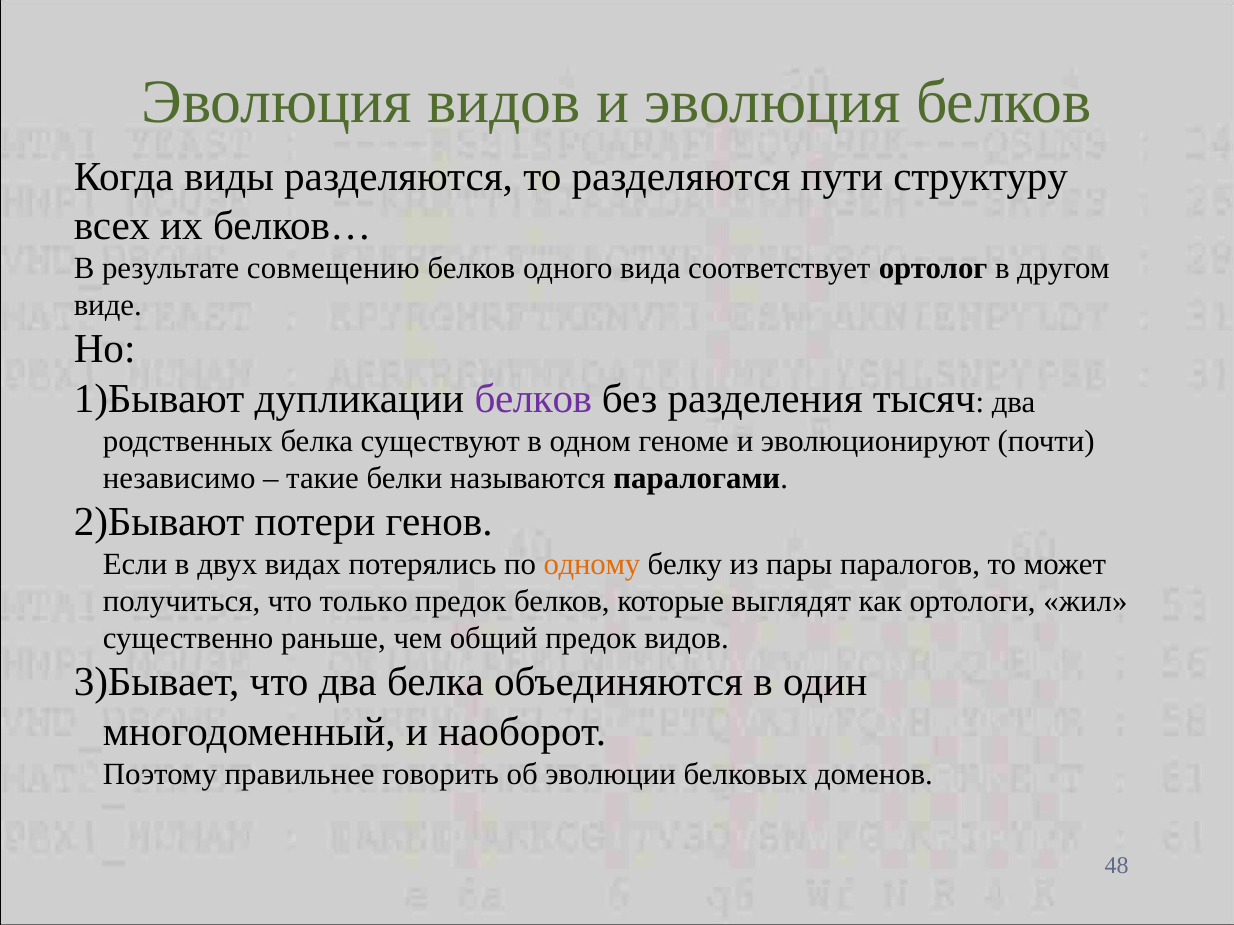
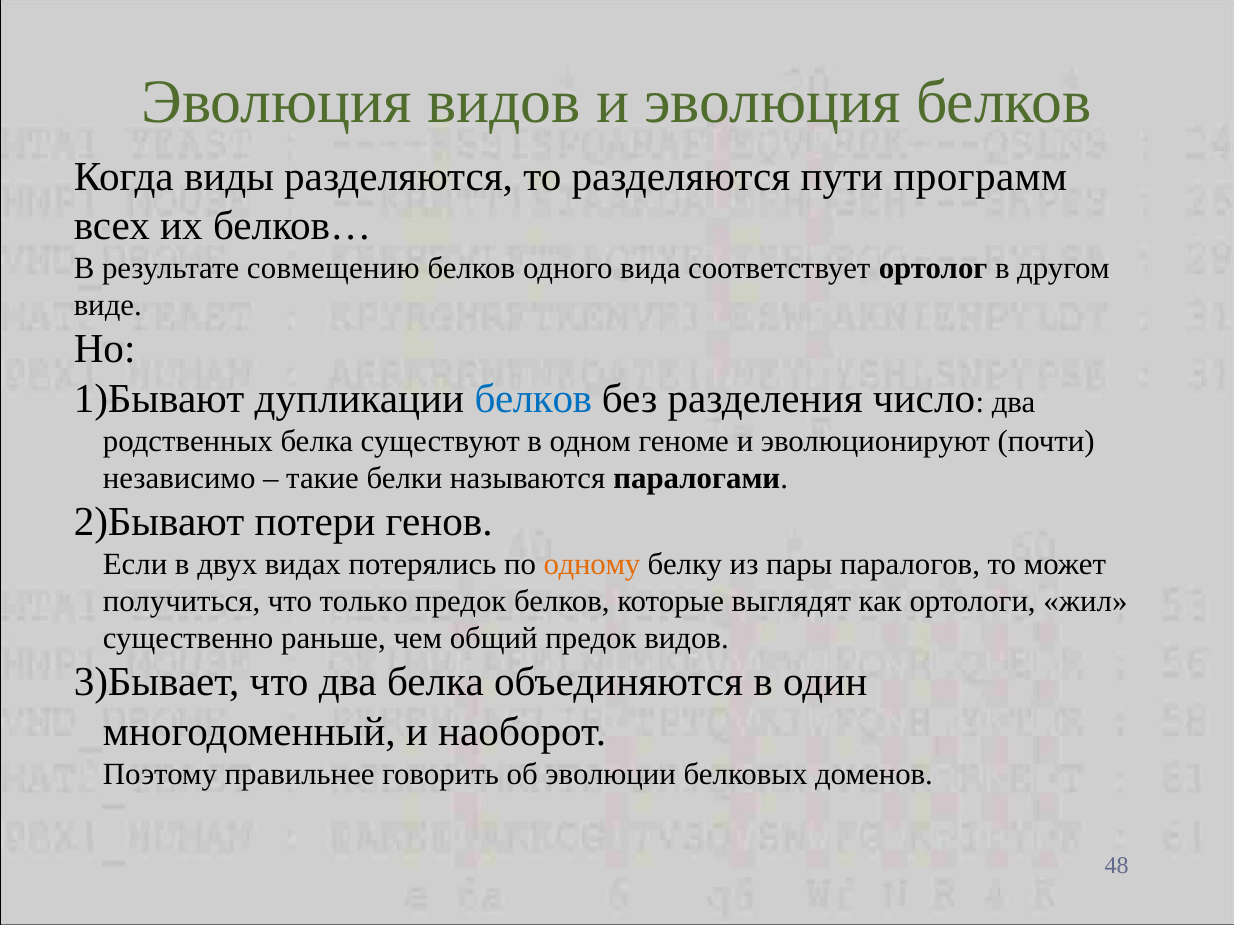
структуру: структуру -> программ (980, 177)
белков colour: purple -> blue (533, 399)
тысяч: тысяч -> число (924, 399)
